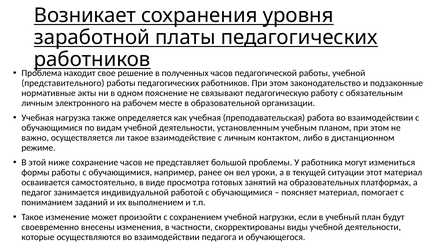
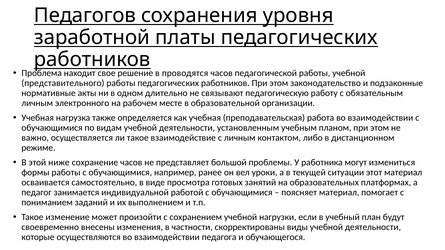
Возникает: Возникает -> Педагогов (85, 15)
полученных: полученных -> проводятся (185, 73)
пояснение: пояснение -> длительно (166, 93)
